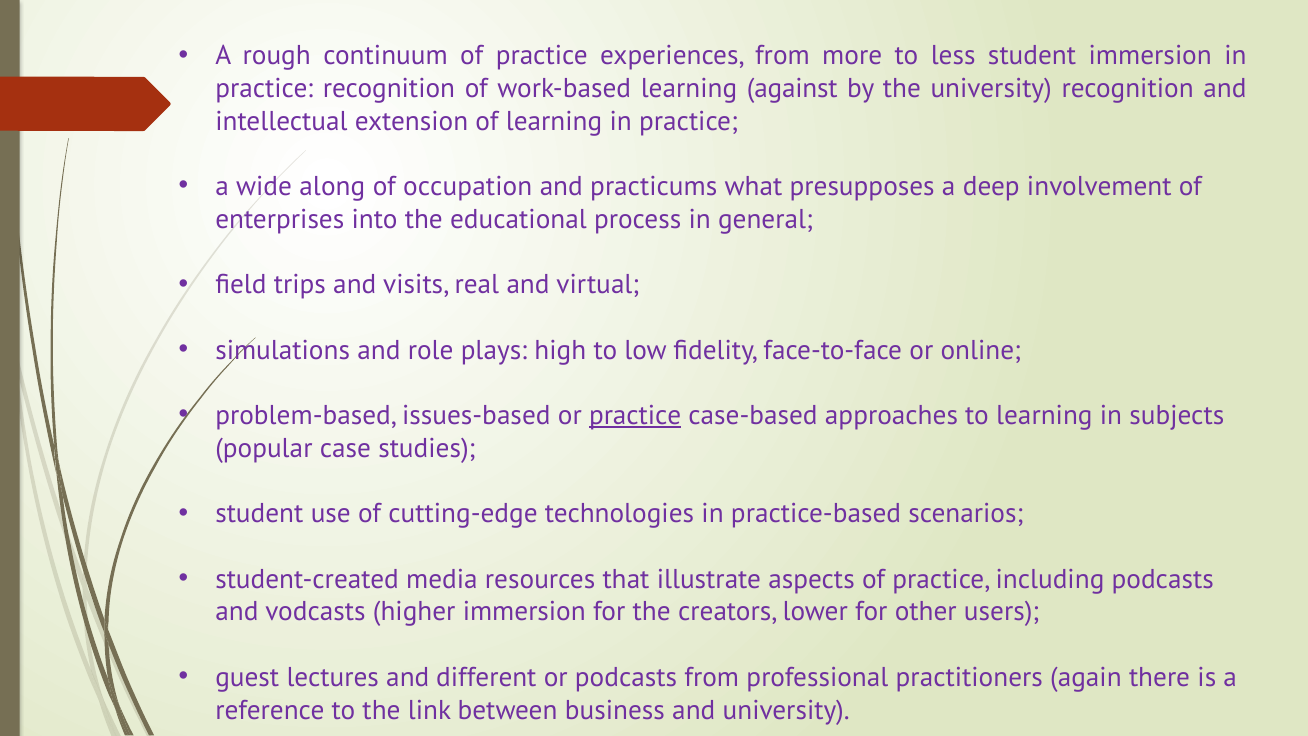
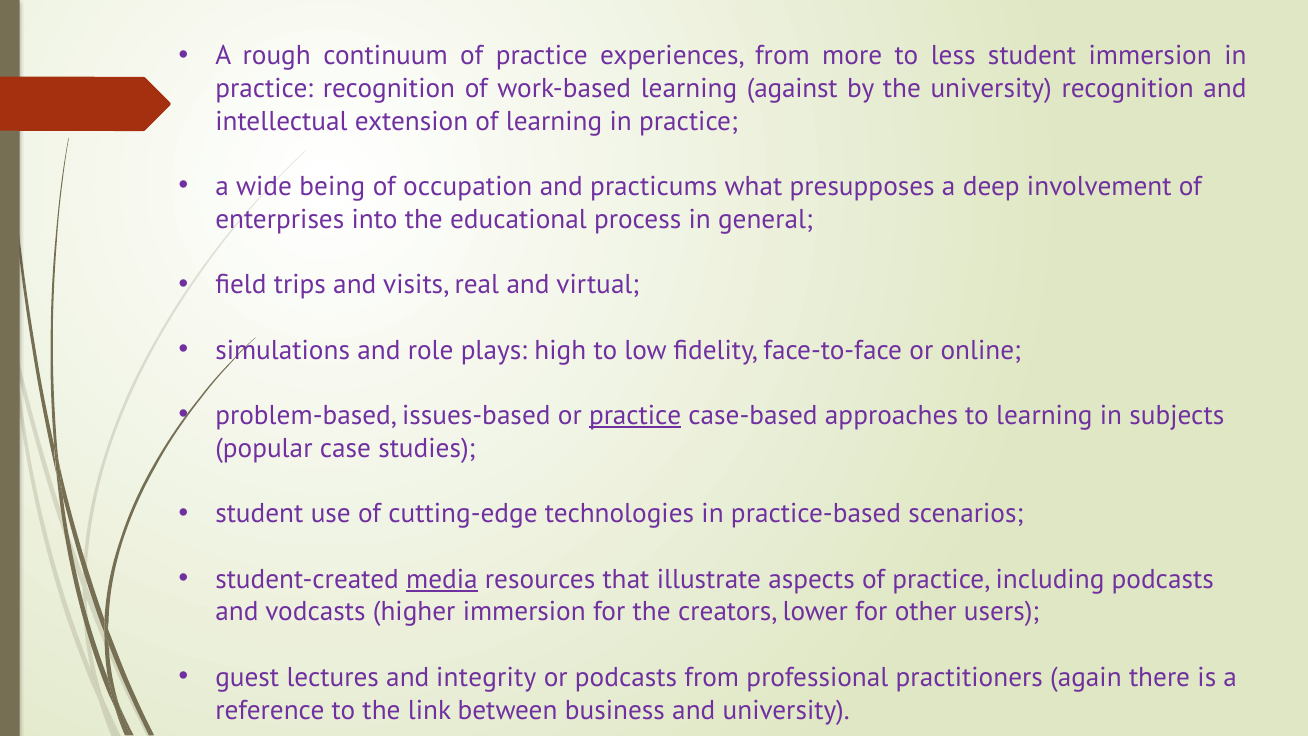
along: along -> being (332, 186)
media underline: none -> present (442, 579)
different: different -> integrity (486, 677)
